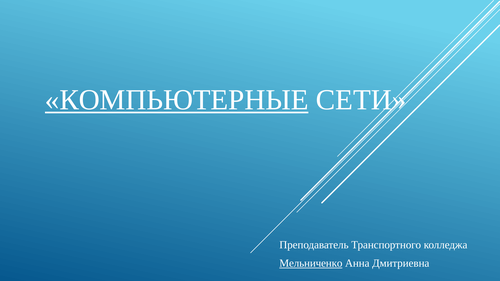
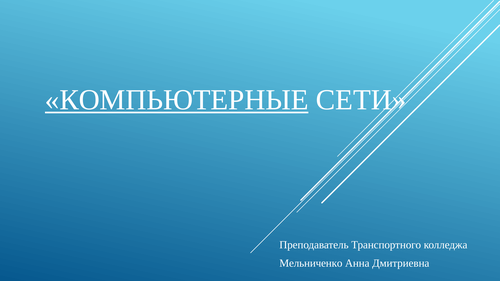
Мельниченко underline: present -> none (311, 264)
